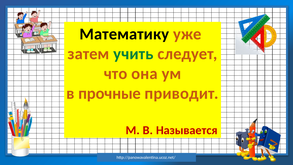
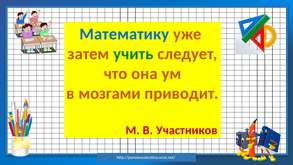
Математику colour: black -> blue (124, 34)
прочные: прочные -> мозгами (110, 93)
Называется: Называется -> Участников (187, 130)
